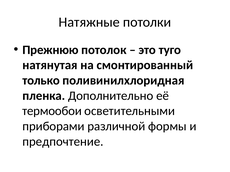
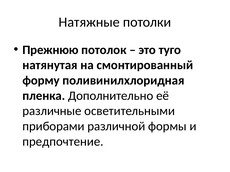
только: только -> форму (41, 81)
термообои: термообои -> различные (52, 111)
